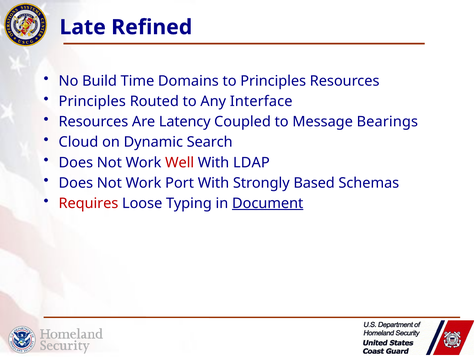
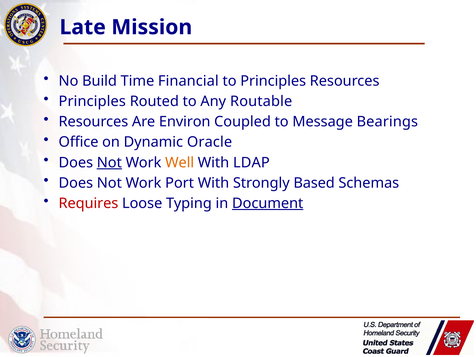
Refined: Refined -> Mission (152, 27)
Domains: Domains -> Financial (188, 81)
Interface: Interface -> Routable (261, 101)
Latency: Latency -> Environ (185, 122)
Cloud: Cloud -> Office (79, 142)
Search: Search -> Oracle (210, 142)
Not underline: none -> present (109, 163)
Well colour: red -> orange (180, 163)
